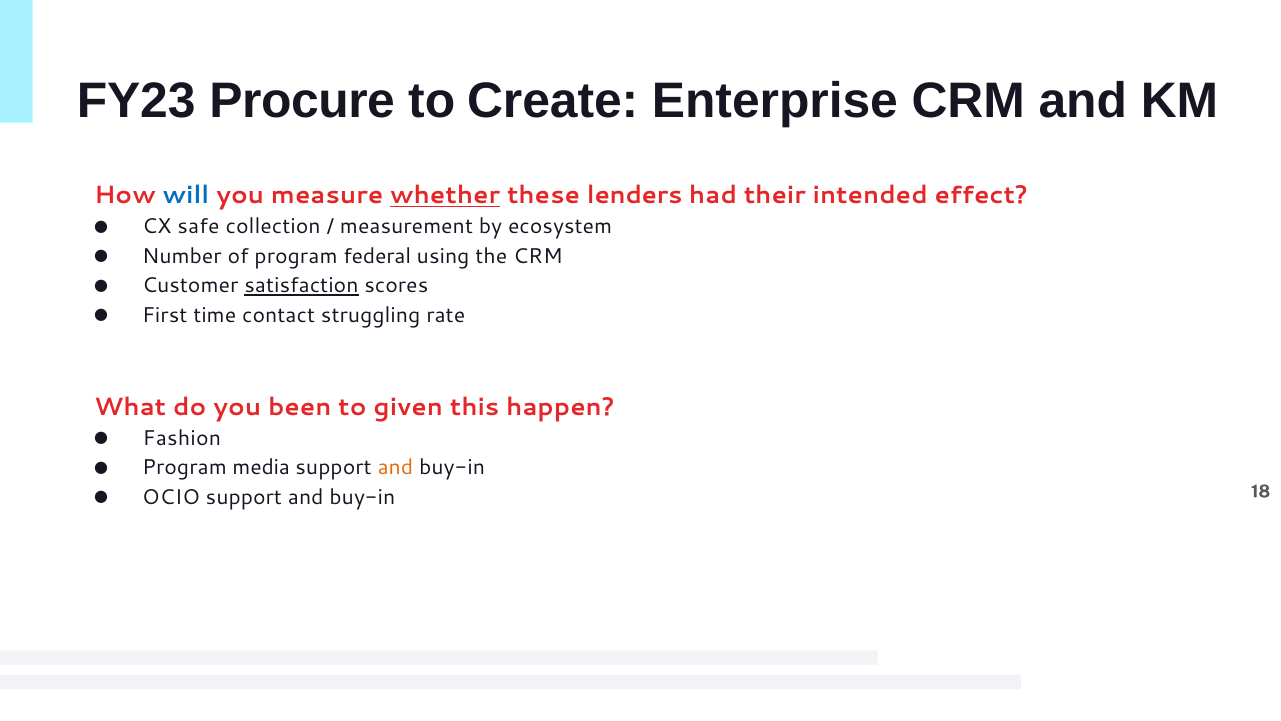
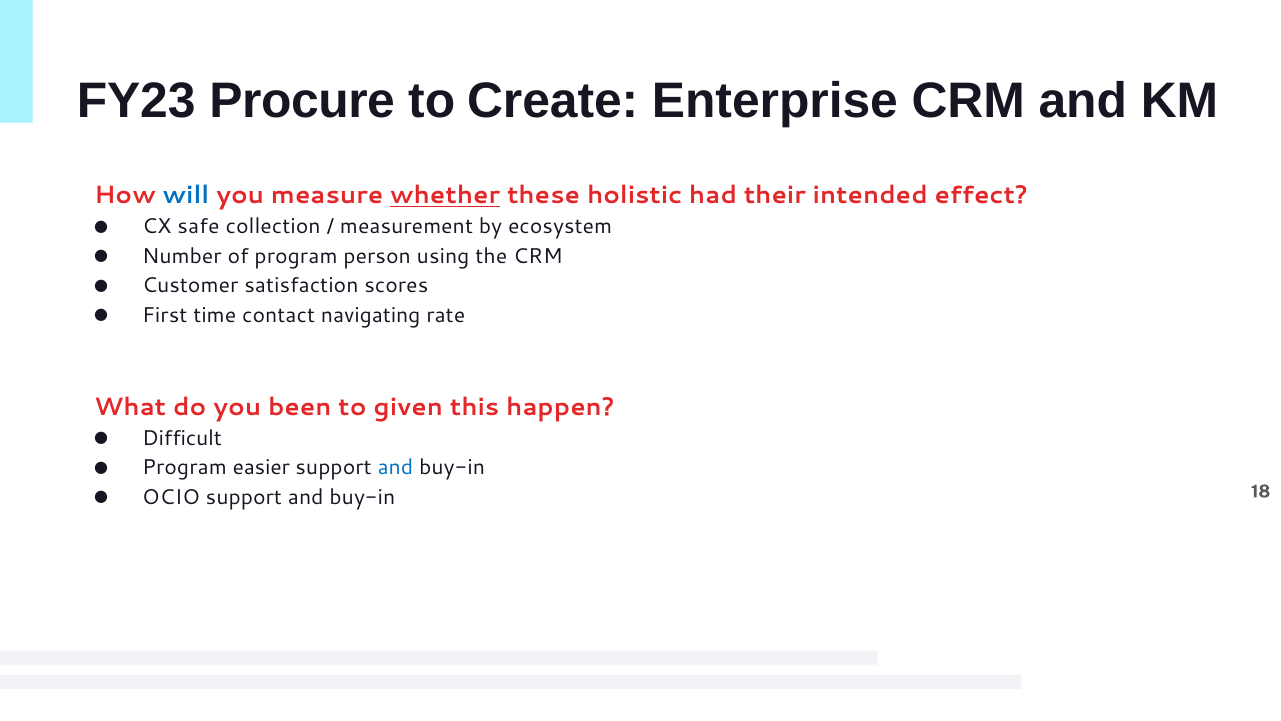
lenders: lenders -> holistic (635, 195)
federal: federal -> person (377, 256)
satisfaction underline: present -> none (301, 286)
struggling: struggling -> navigating (371, 315)
Fashion: Fashion -> Difficult (182, 438)
media: media -> easier (261, 467)
and colour: orange -> blue (395, 467)
